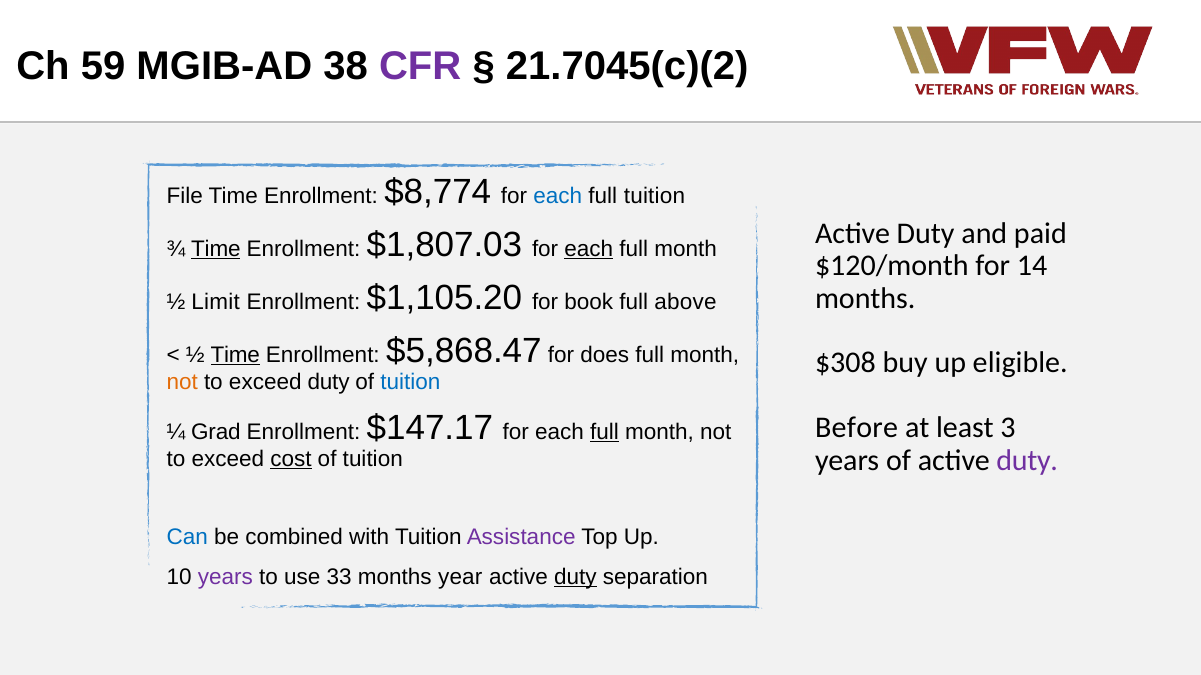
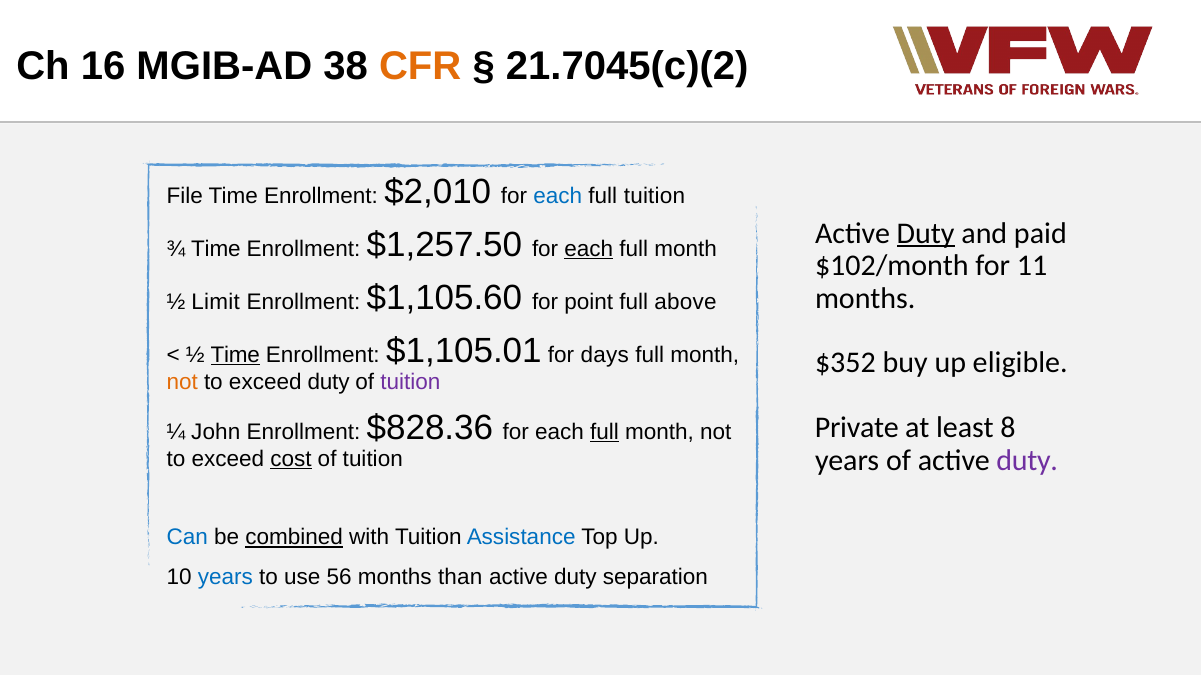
59: 59 -> 16 (103, 67)
CFR colour: purple -> orange (420, 67)
$8,774: $8,774 -> $2,010 (438, 192)
Duty underline: none -> present (926, 234)
Time underline: present -> none (216, 249)
$1,807.03: $1,807.03 -> $1,257.50 (444, 245)
$120/month: $120/month -> $102/month (892, 266)
14: 14 -> 11 (1032, 266)
$1,105.20: $1,105.20 -> $1,105.60 (444, 298)
book: book -> point (589, 302)
$5,868.47: $5,868.47 -> $1,105.01 (464, 351)
does: does -> days (605, 355)
$308: $308 -> $352 (845, 363)
tuition colour: blue -> purple (410, 382)
Before: Before -> Private (857, 428)
3: 3 -> 8 (1008, 428)
Grad: Grad -> John (216, 432)
$147.17: $147.17 -> $828.36 (430, 428)
combined underline: none -> present (294, 538)
Assistance colour: purple -> blue (521, 538)
years colour: purple -> blue (225, 577)
33: 33 -> 56 (339, 577)
year: year -> than (460, 577)
duty underline: present -> none (575, 577)
